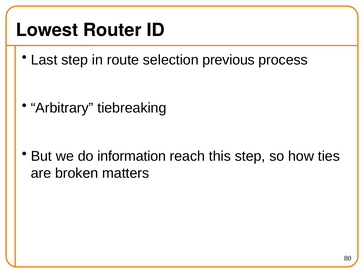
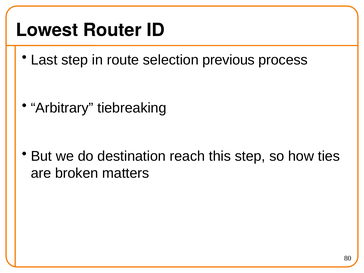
information: information -> destination (132, 156)
